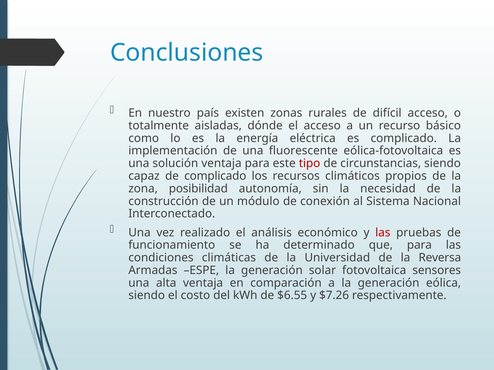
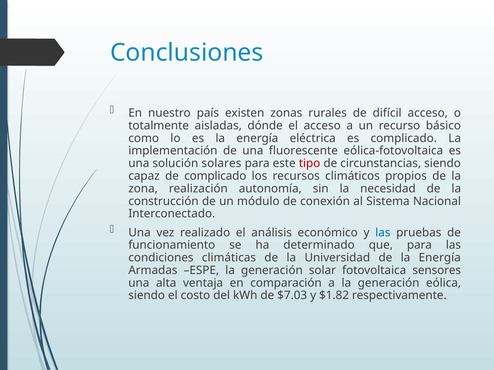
solución ventaja: ventaja -> solares (221, 164)
posibilidad: posibilidad -> realización (198, 189)
las colour: red -> blue (383, 233)
de la Reversa: Reversa -> Energía (440, 258)
$6.55: $6.55 -> $7.03 (292, 296)
$7.26: $7.26 -> $1.82 (334, 296)
